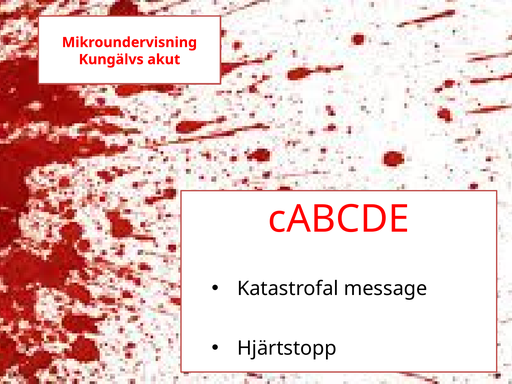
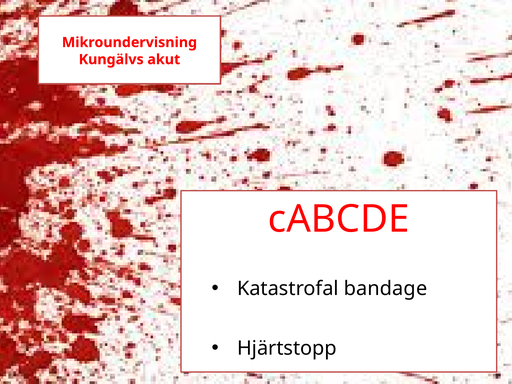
message: message -> bandage (386, 289)
